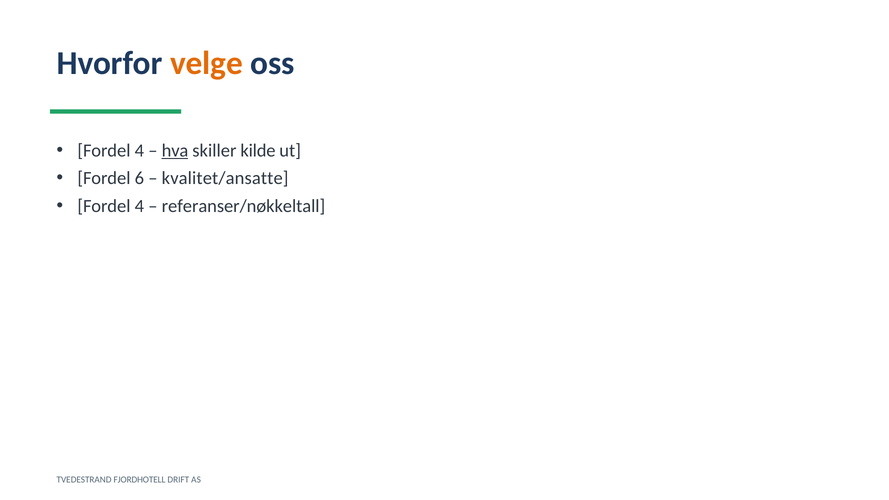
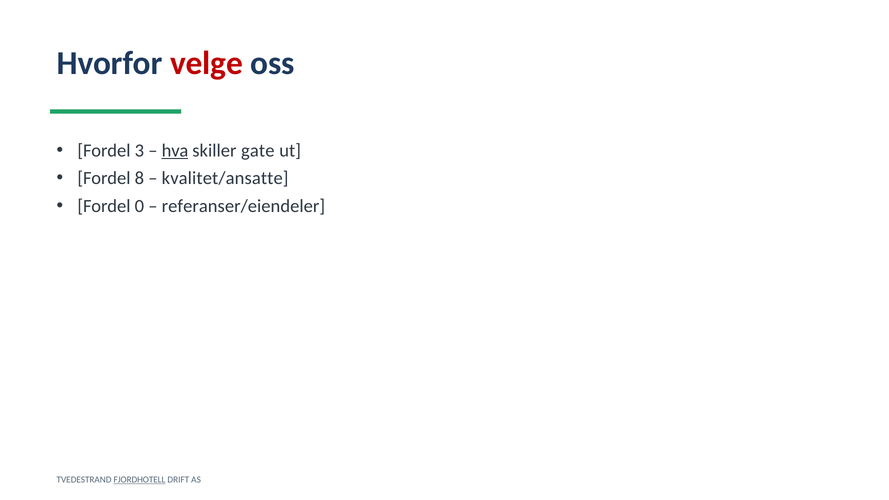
velge colour: orange -> red (206, 63)
4: 4 -> 3 (139, 151)
kilde: kilde -> gate (258, 151)
6: 6 -> 8 (139, 178)
4: 4 -> 0 (139, 206)
referanser/nøkkeltall: referanser/nøkkeltall -> referanser/eiendeler (243, 206)
FJORDHOTELL underline: none -> present (140, 480)
